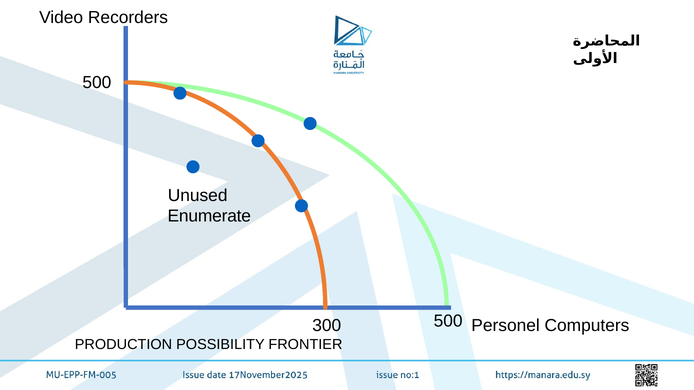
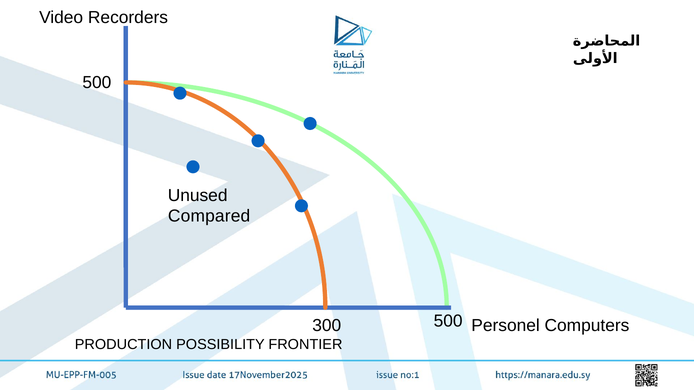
Enumerate: Enumerate -> Compared (209, 216)
